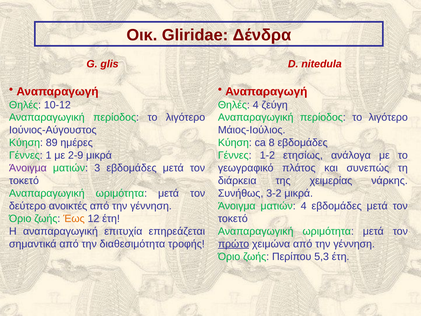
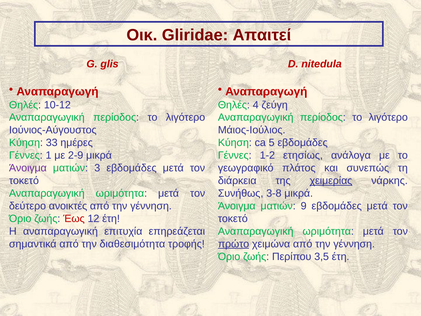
Δένδρα: Δένδρα -> Απαιτεί (262, 35)
89: 89 -> 33 (52, 143)
8: 8 -> 5 (272, 143)
χειμερίας underline: none -> present (331, 181)
3-2: 3-2 -> 3-8 (274, 193)
ματιών 4: 4 -> 9 (304, 206)
Έως colour: orange -> red (74, 218)
5,3: 5,3 -> 3,5 (322, 256)
